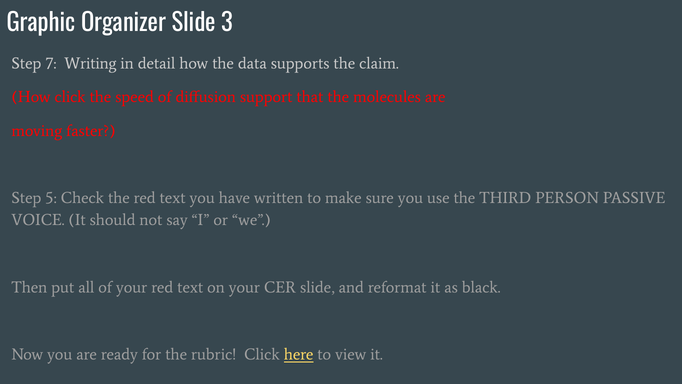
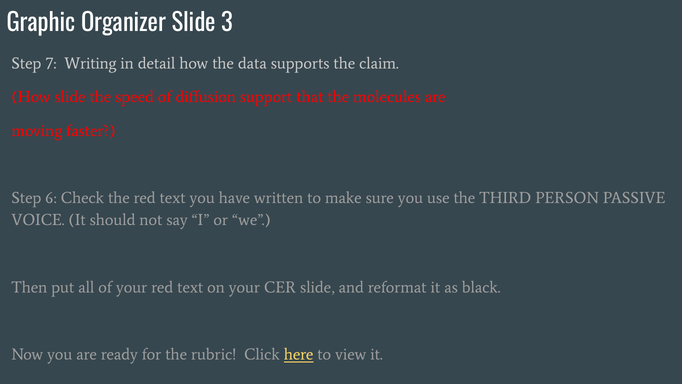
How click: click -> slide (70, 97)
5: 5 -> 6 (51, 198)
